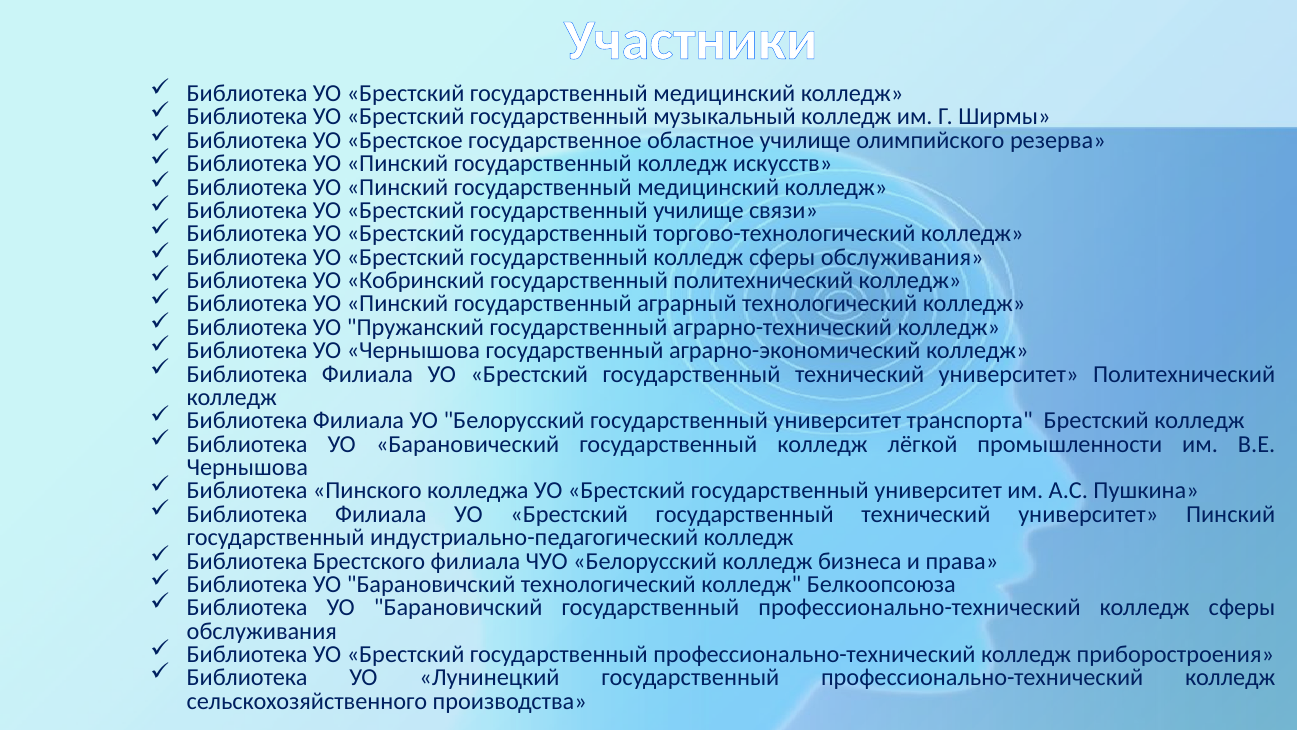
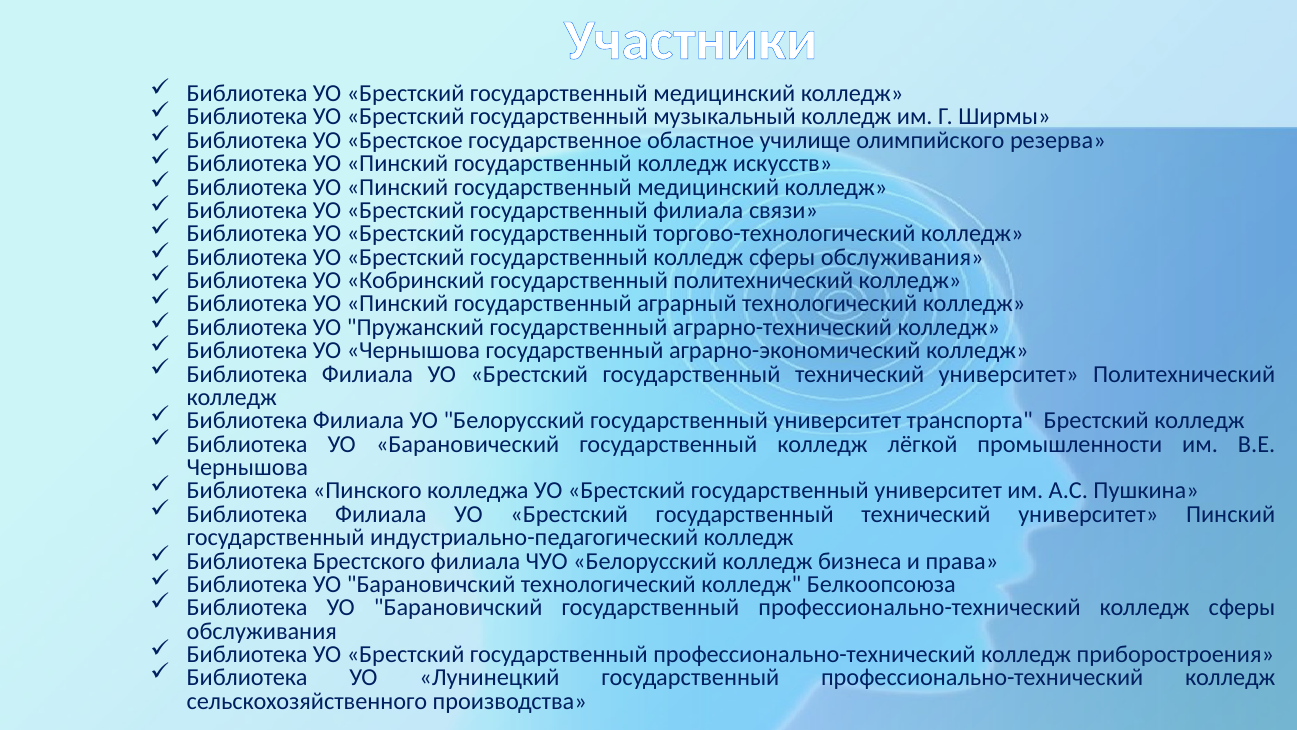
государственный училище: училище -> филиала (698, 210)
